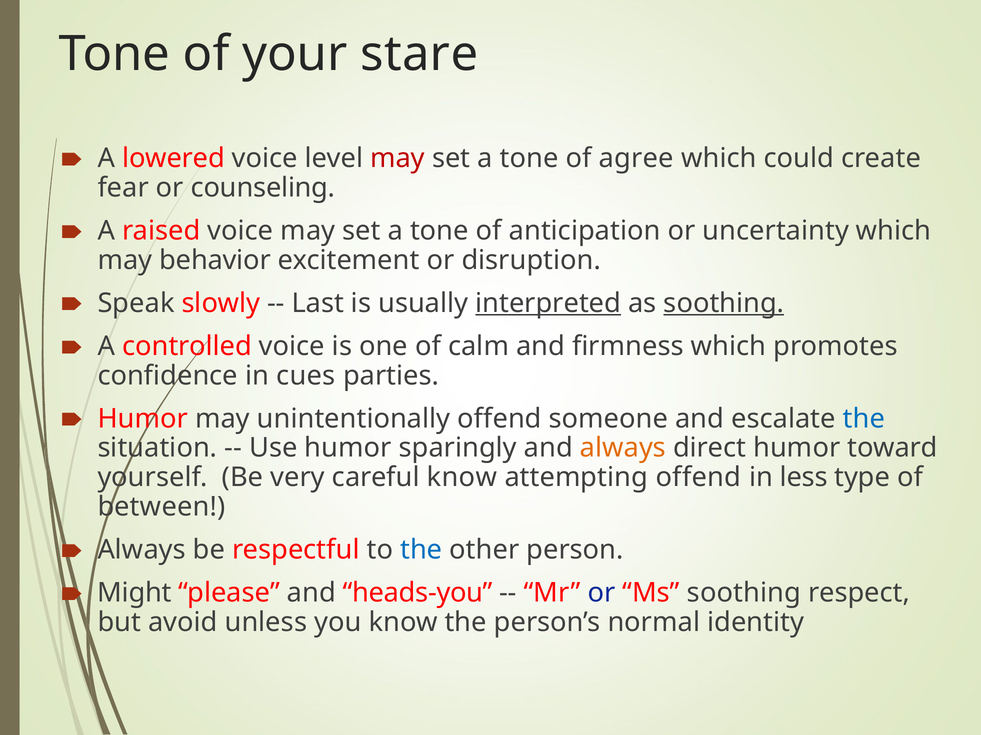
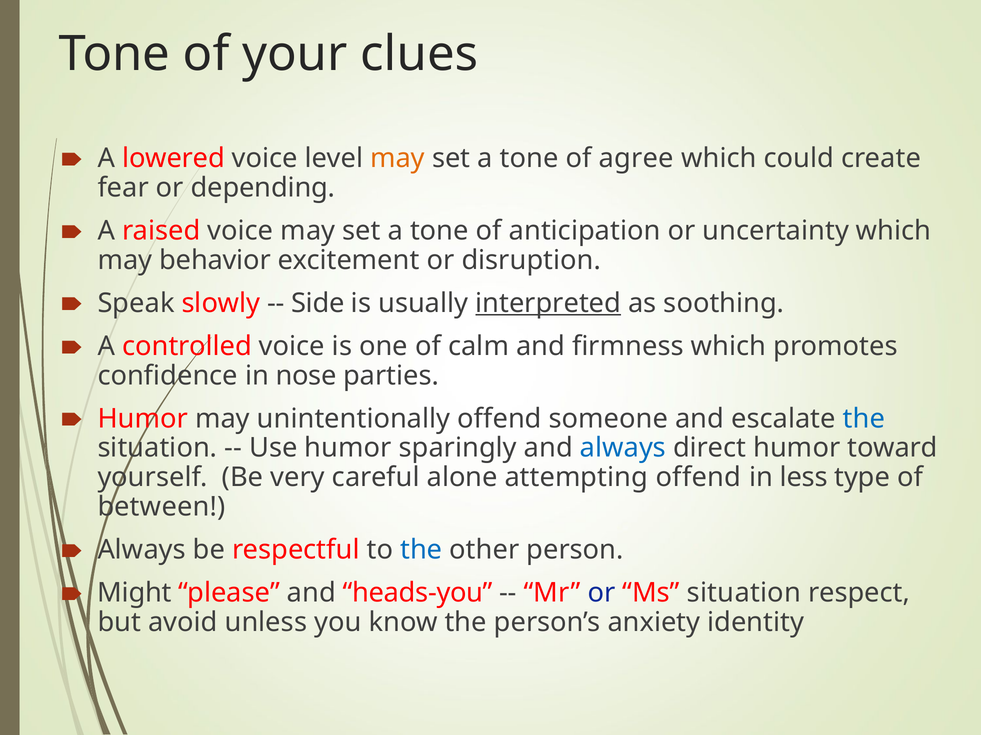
stare: stare -> clues (419, 54)
may colour: red -> orange (397, 158)
counseling: counseling -> depending (263, 188)
Last: Last -> Side (318, 303)
soothing underline: present -> none (724, 303)
cues: cues -> nose (306, 376)
always colour: orange -> blue (623, 448)
careful know: know -> alone (462, 478)
Ms soothing: soothing -> situation (744, 593)
normal: normal -> anxiety (654, 623)
